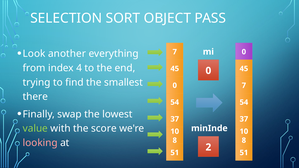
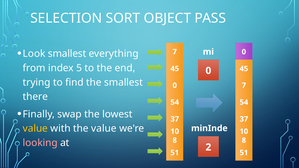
Look another: another -> smallest (67, 54)
4: 4 -> 5 (79, 68)
value colour: light green -> yellow (35, 129)
the score: score -> value (104, 129)
